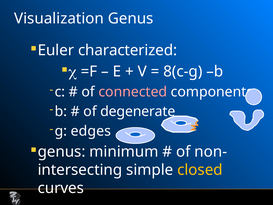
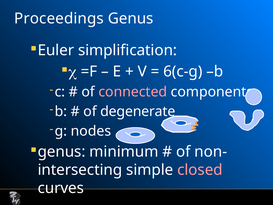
Visualization: Visualization -> Proceedings (59, 19)
characterized: characterized -> simplification (128, 50)
8(c-g: 8(c-g -> 6(c-g (183, 71)
edges: edges -> nodes (91, 131)
closed colour: yellow -> pink (200, 170)
